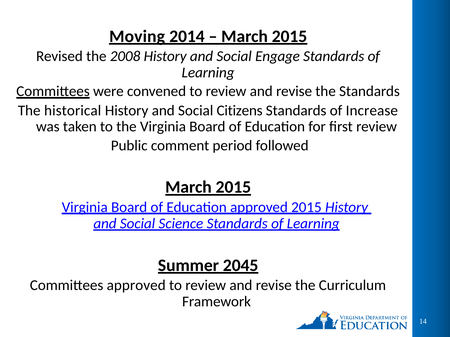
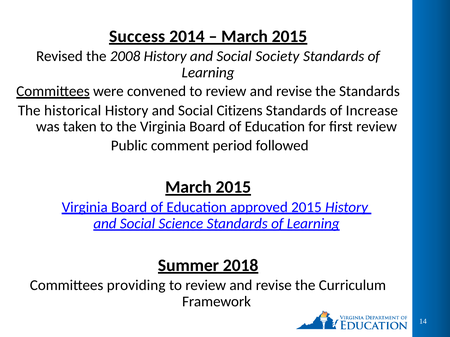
Moving: Moving -> Success (137, 36)
Engage: Engage -> Society (277, 56)
2045: 2045 -> 2018 (241, 266)
Committees approved: approved -> providing (136, 286)
